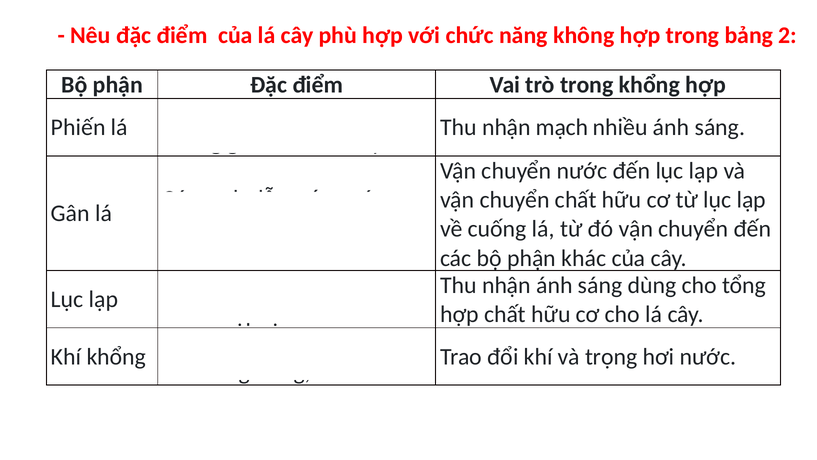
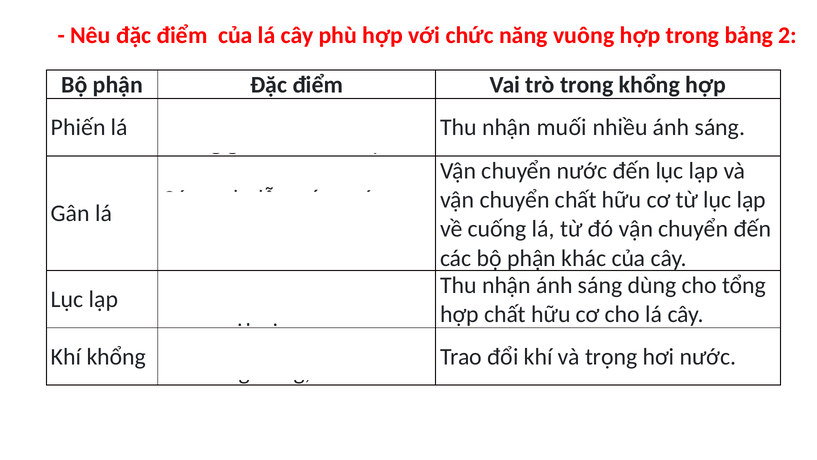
năng không: không -> vuông (584, 36)
nhận mạch: mạch -> muối (562, 127)
